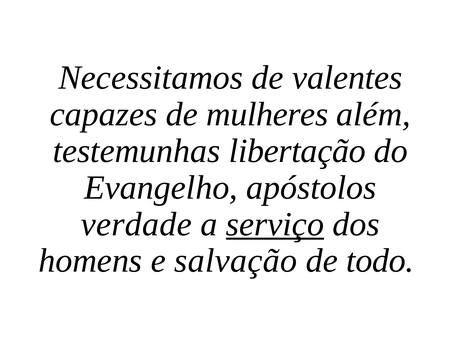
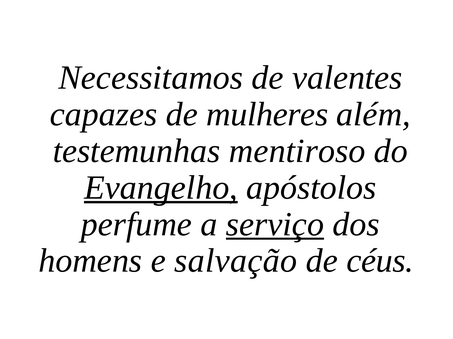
libertação: libertação -> mentiroso (297, 151)
Evangelho underline: none -> present (161, 188)
verdade: verdade -> perfume (136, 225)
todo: todo -> céus (380, 261)
